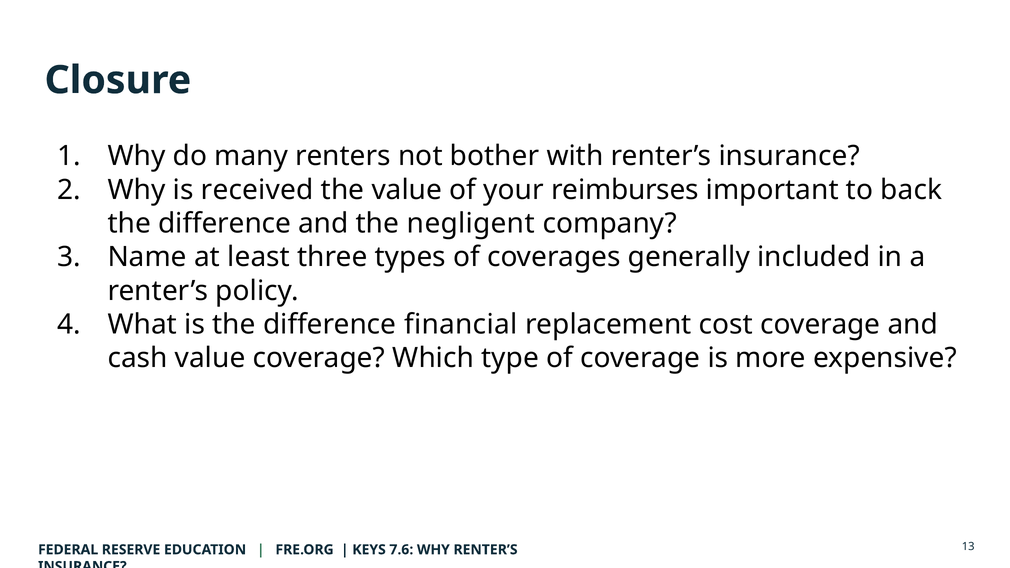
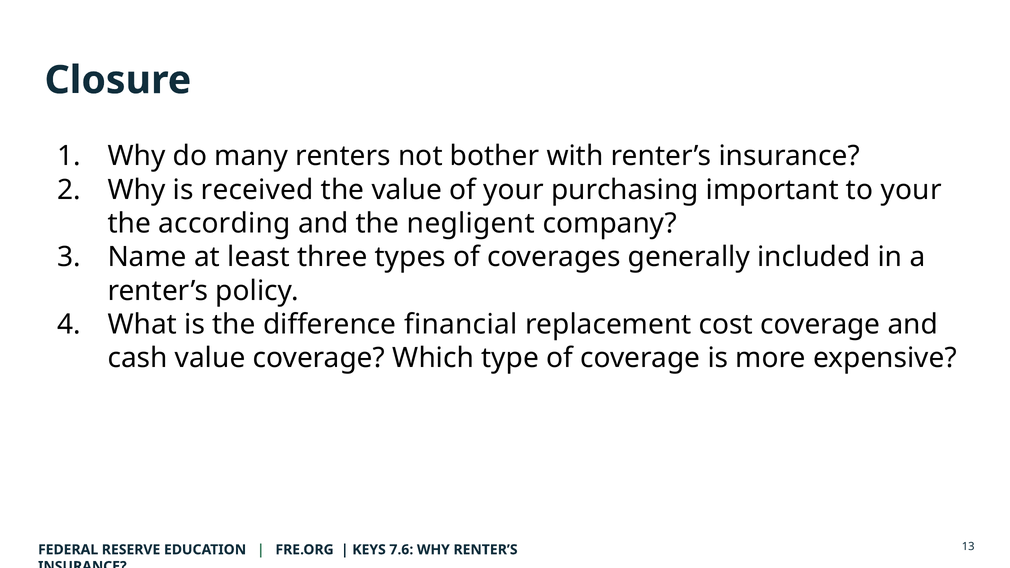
reimburses: reimburses -> purchasing (625, 190)
to back: back -> your (911, 190)
difference: difference -> according (224, 224)
